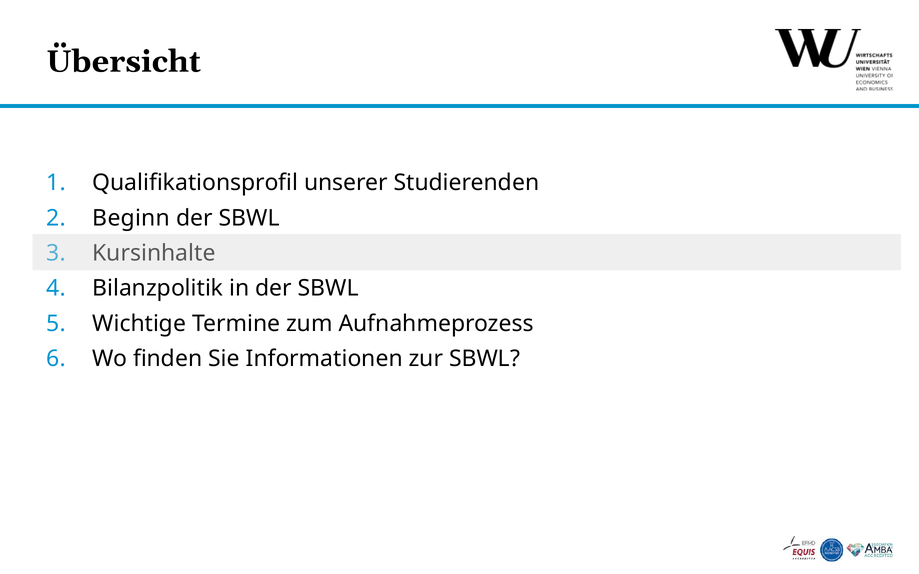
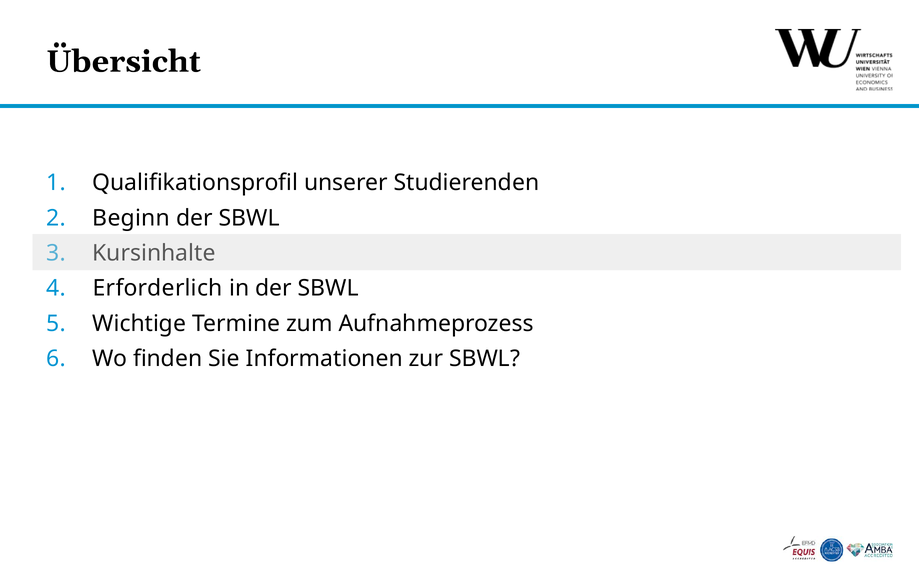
Bilanzpolitik: Bilanzpolitik -> Erforderlich (158, 289)
